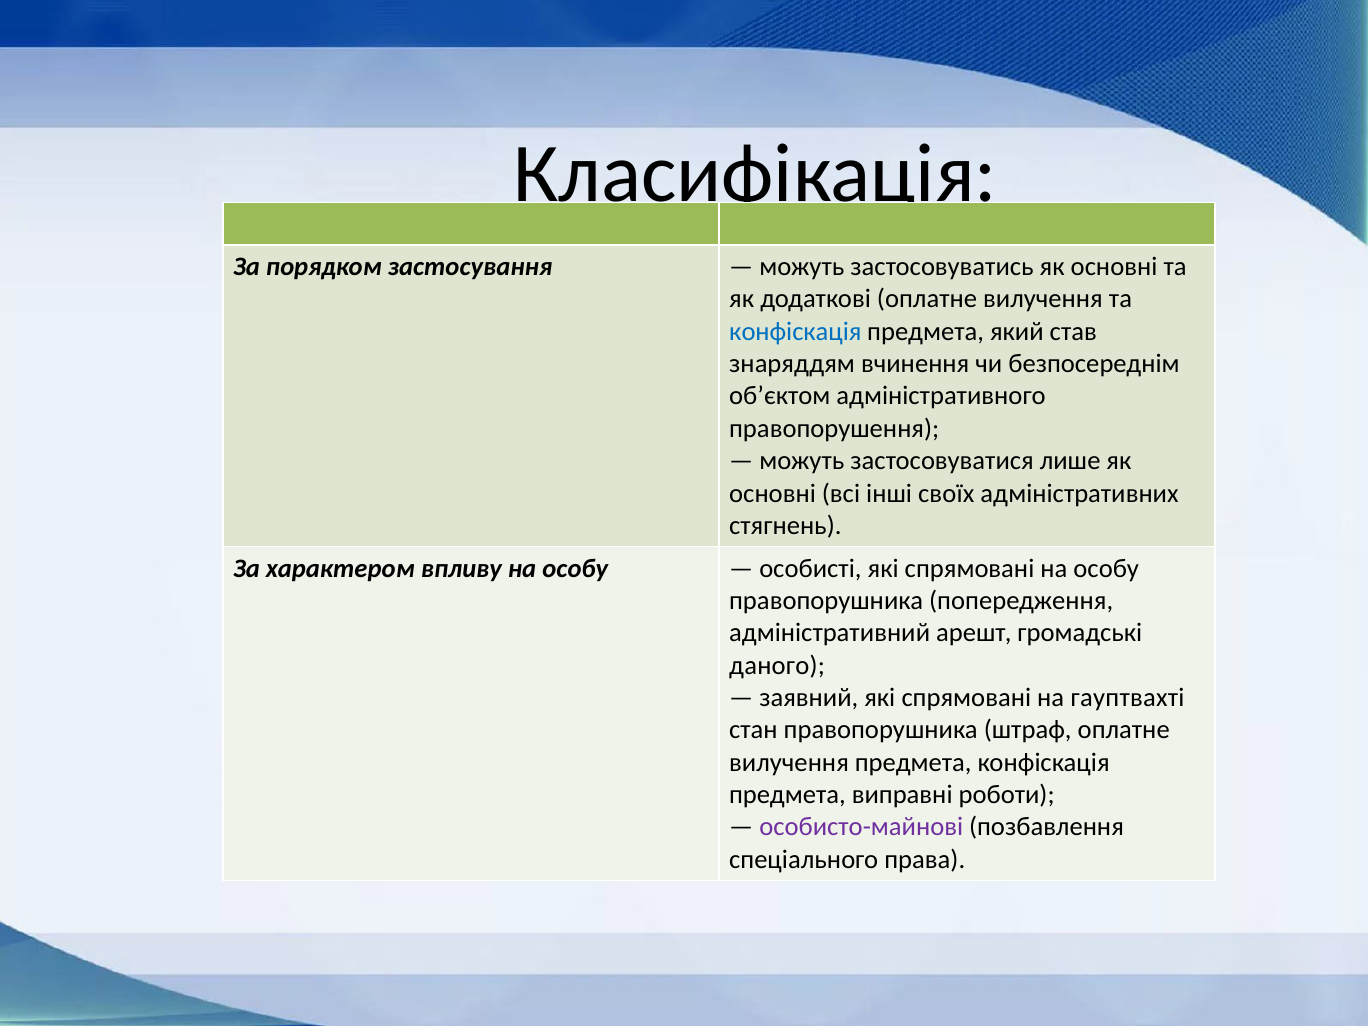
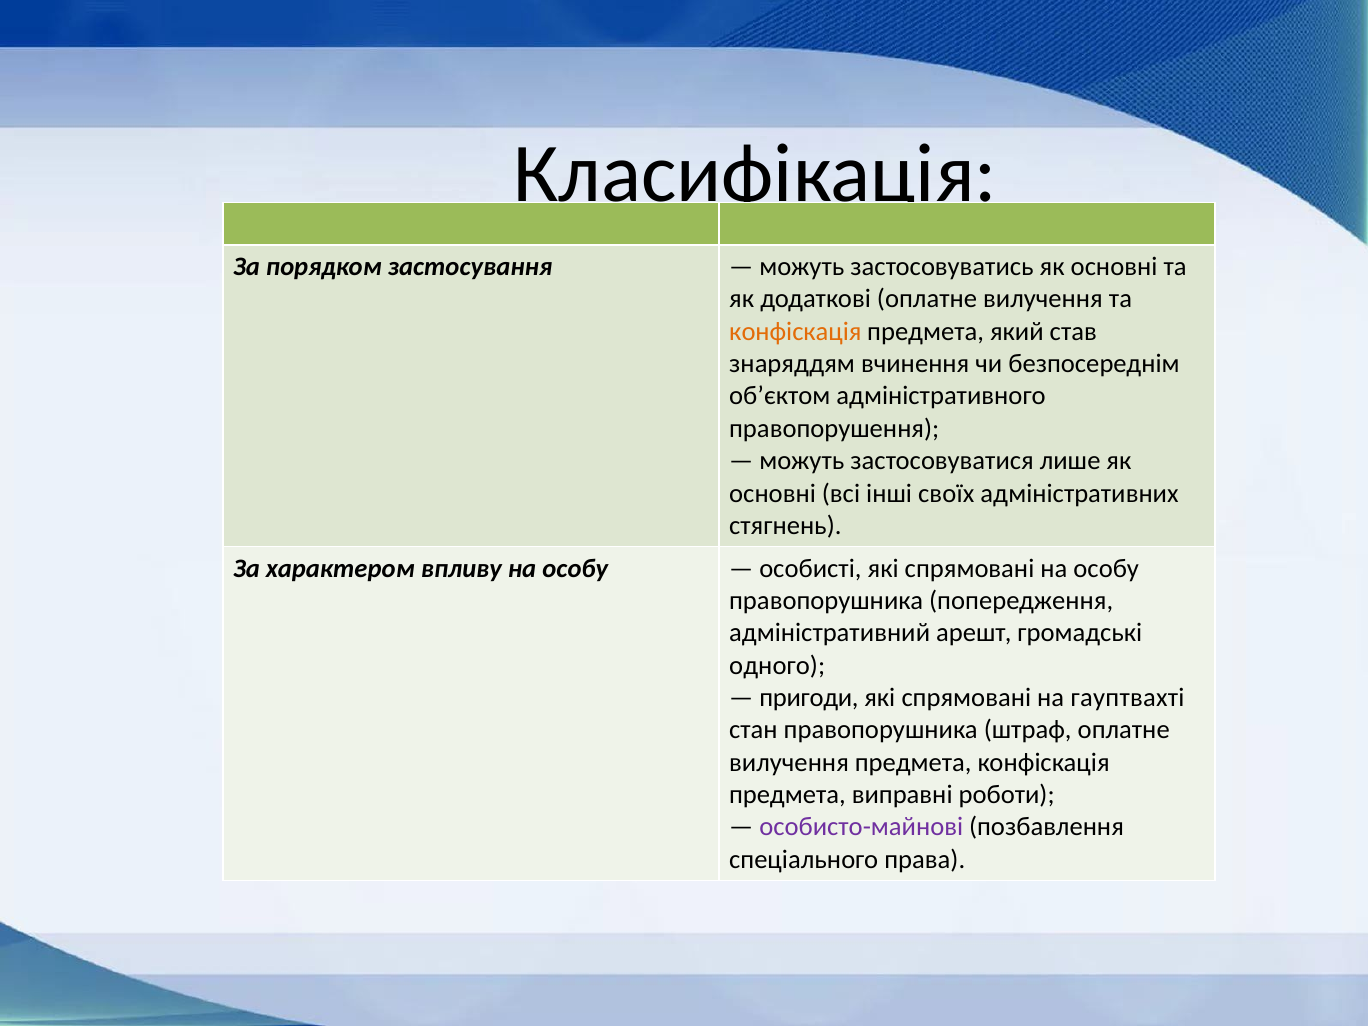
конфіскація colour: blue -> orange (795, 331)
даного: даного -> одного (777, 665)
заявний: заявний -> пригоди (809, 698)
